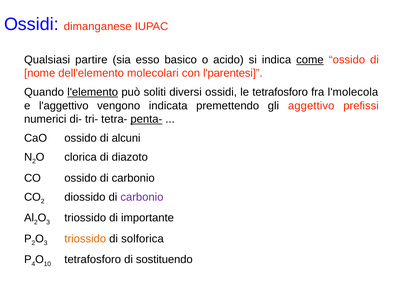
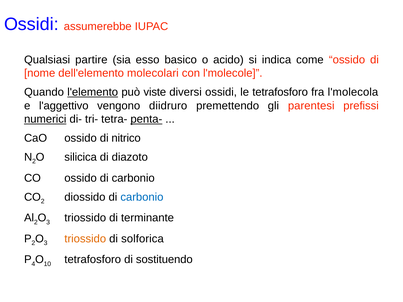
dimanganese: dimanganese -> assumerebbe (98, 27)
come underline: present -> none (310, 60)
l'parentesi: l'parentesi -> l'molecole (233, 73)
soliti: soliti -> viste (155, 92)
indicata: indicata -> diidruro (168, 106)
aggettivo: aggettivo -> parentesi (311, 106)
numerici underline: none -> present (45, 119)
alcuni: alcuni -> nitrico (126, 138)
clorica: clorica -> silicica (81, 157)
carbonio colour: purple -> blue (142, 197)
importante: importante -> terminante (147, 218)
